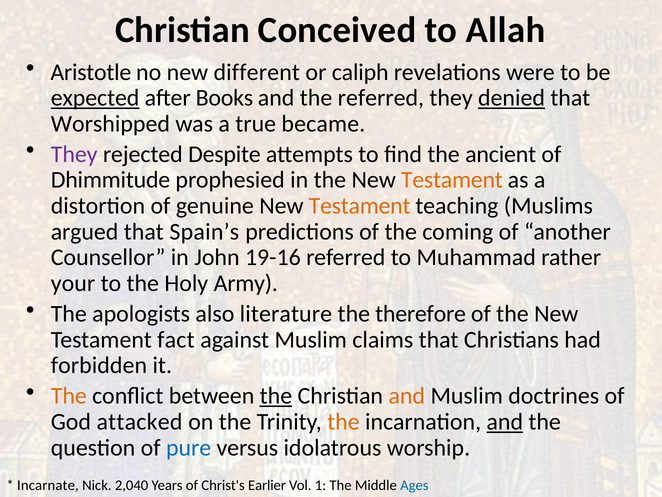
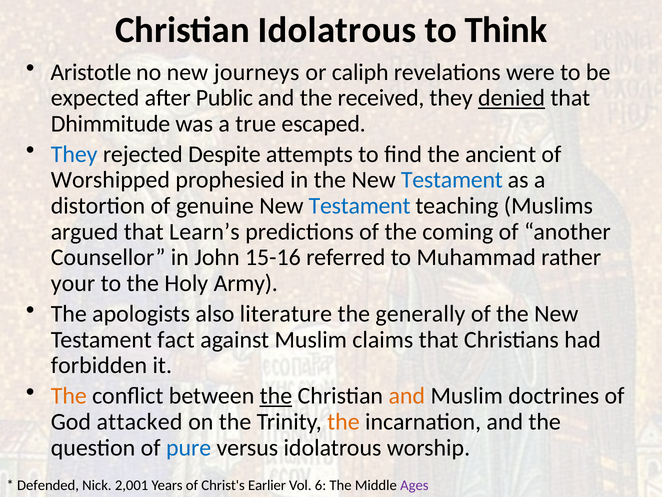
Christian Conceived: Conceived -> Idolatrous (337, 30)
Allah: Allah -> Think (506, 30)
different: different -> journeys (257, 72)
expected underline: present -> none (95, 98)
Books: Books -> Public (224, 98)
the referred: referred -> received (381, 98)
Worshipped: Worshipped -> Dhimmitude (111, 124)
became: became -> escaped (324, 124)
They colour: purple -> blue (74, 154)
Dhimmitude: Dhimmitude -> Worshipped (110, 180)
Testament colour: orange -> blue (452, 180)
Testament colour: orange -> blue (360, 206)
Spain’s: Spain’s -> Learn’s (204, 232)
19-16: 19-16 -> 15-16 (273, 257)
therefore: therefore -> generally (420, 314)
and underline: present -> none (505, 421)
Incarnate: Incarnate -> Defended (48, 485)
2,040: 2,040 -> 2,001 (132, 485)
1: 1 -> 6 (321, 485)
Ages colour: blue -> purple (414, 485)
